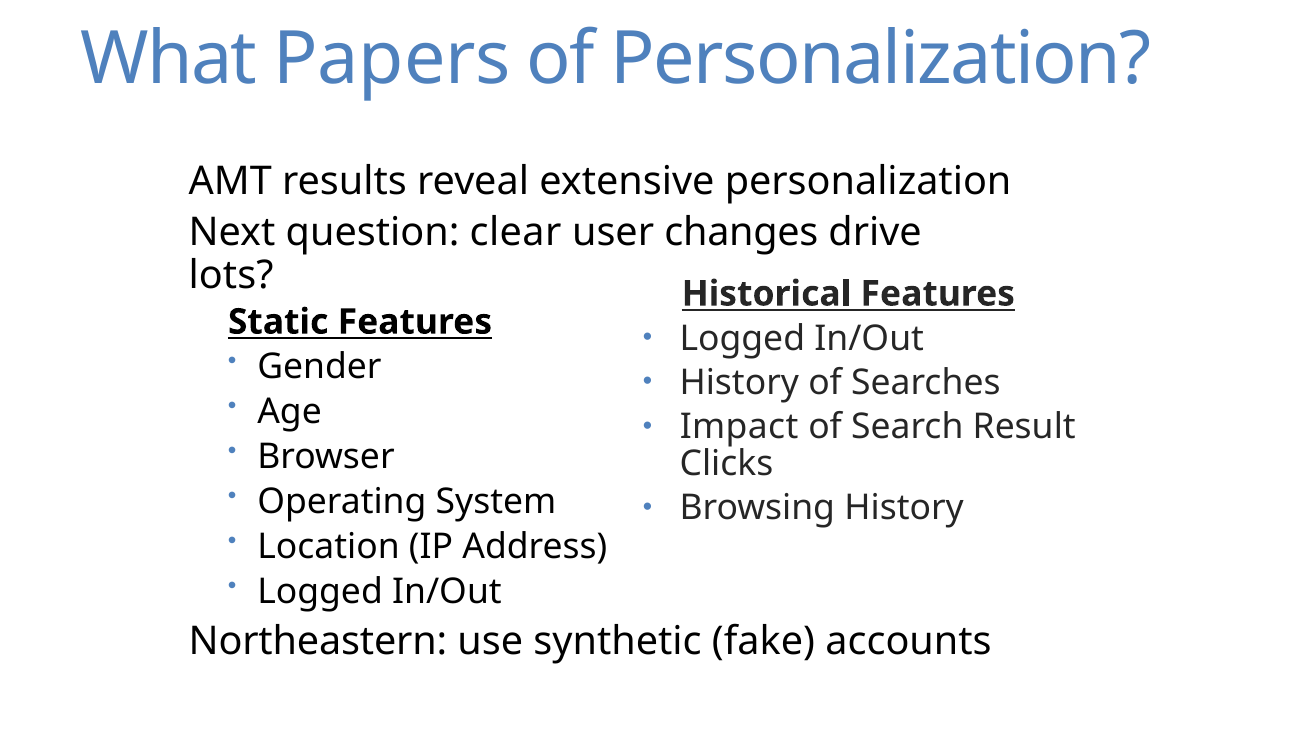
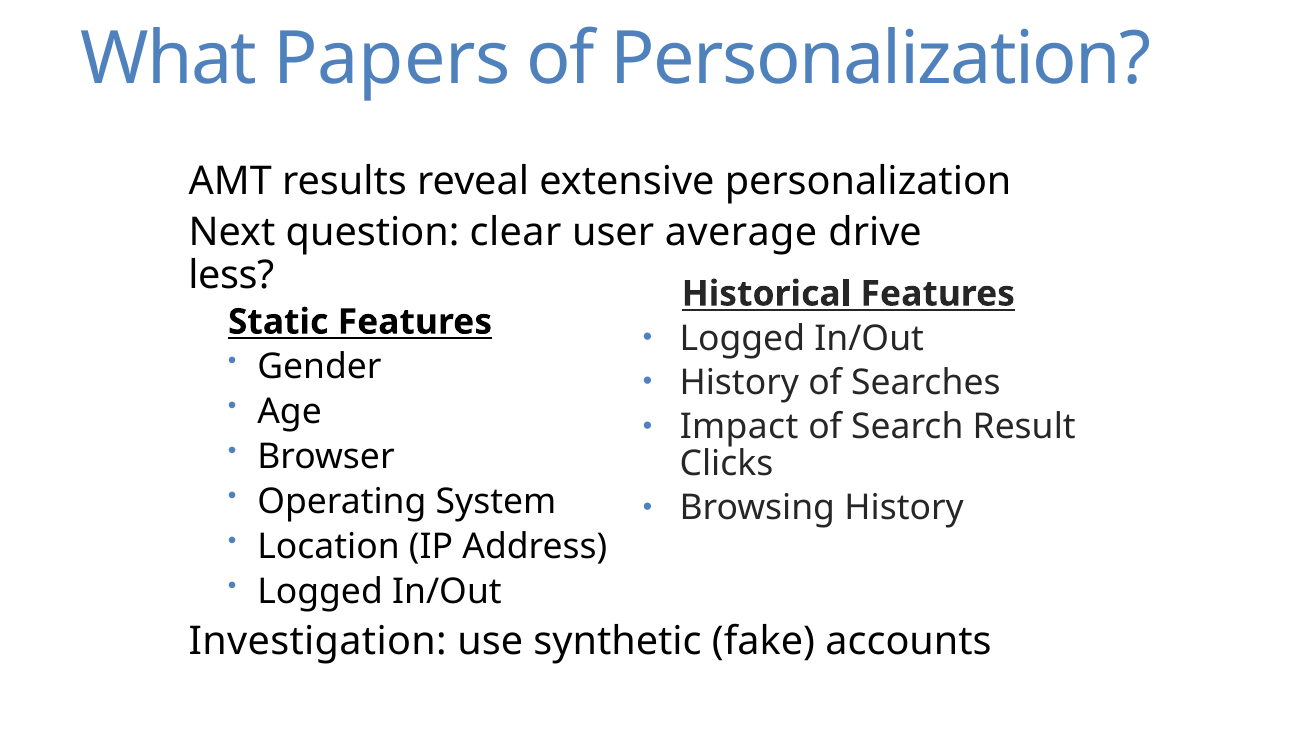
changes: changes -> average (741, 232)
lots: lots -> less (231, 275)
Northeastern: Northeastern -> Investigation (318, 642)
